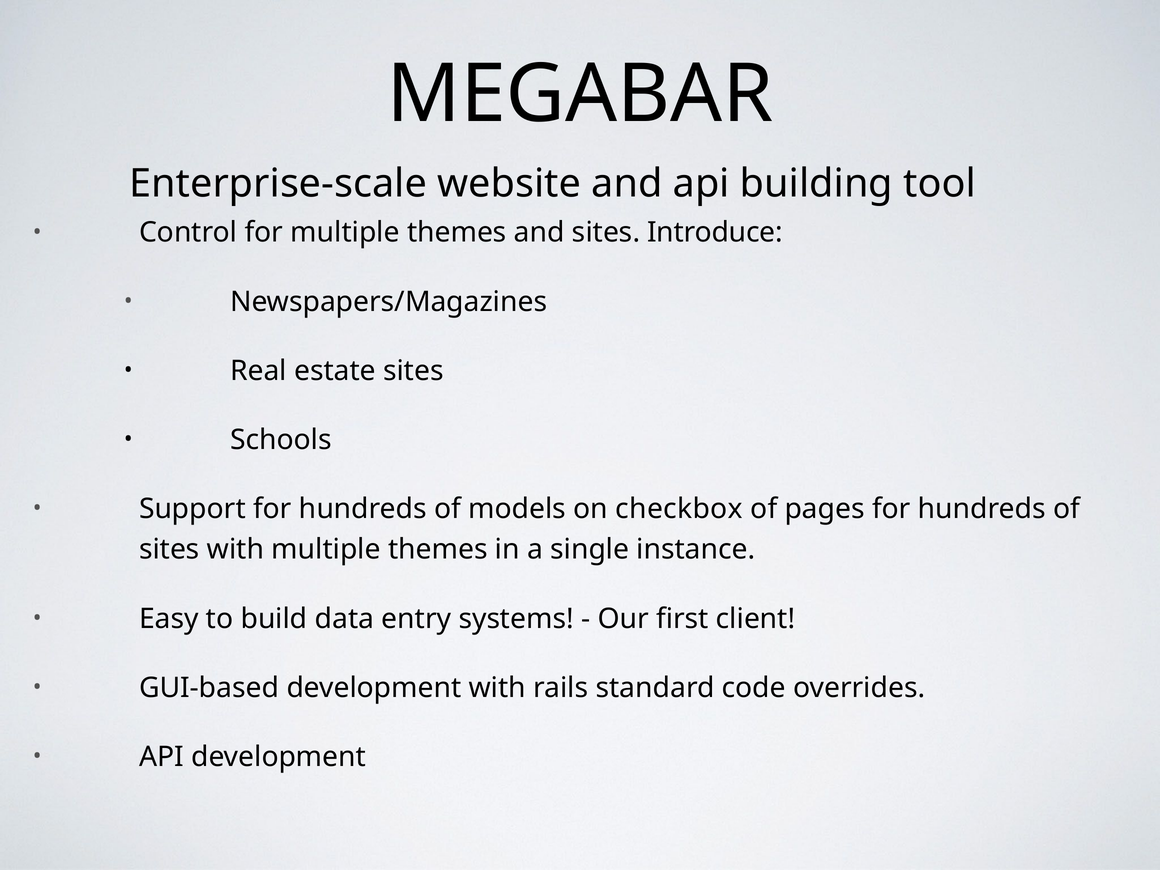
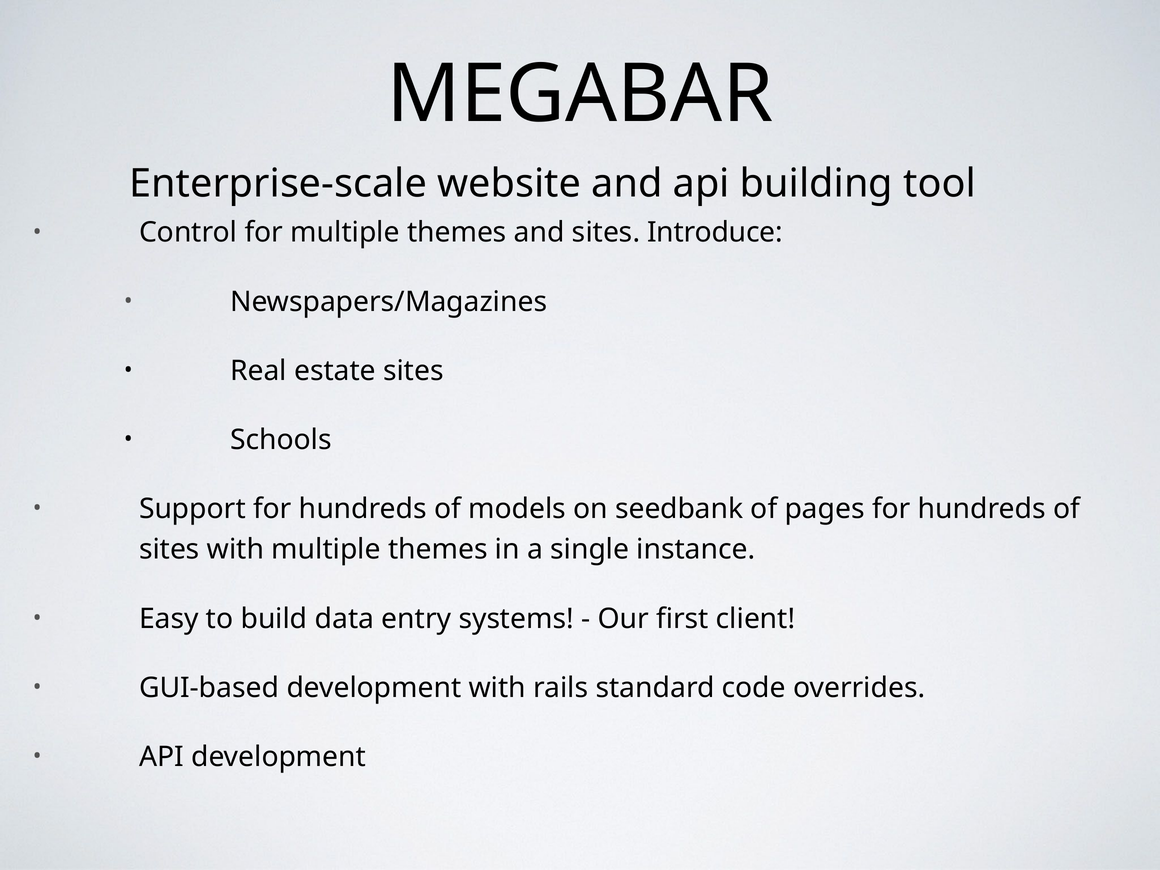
checkbox: checkbox -> seedbank (679, 509)
